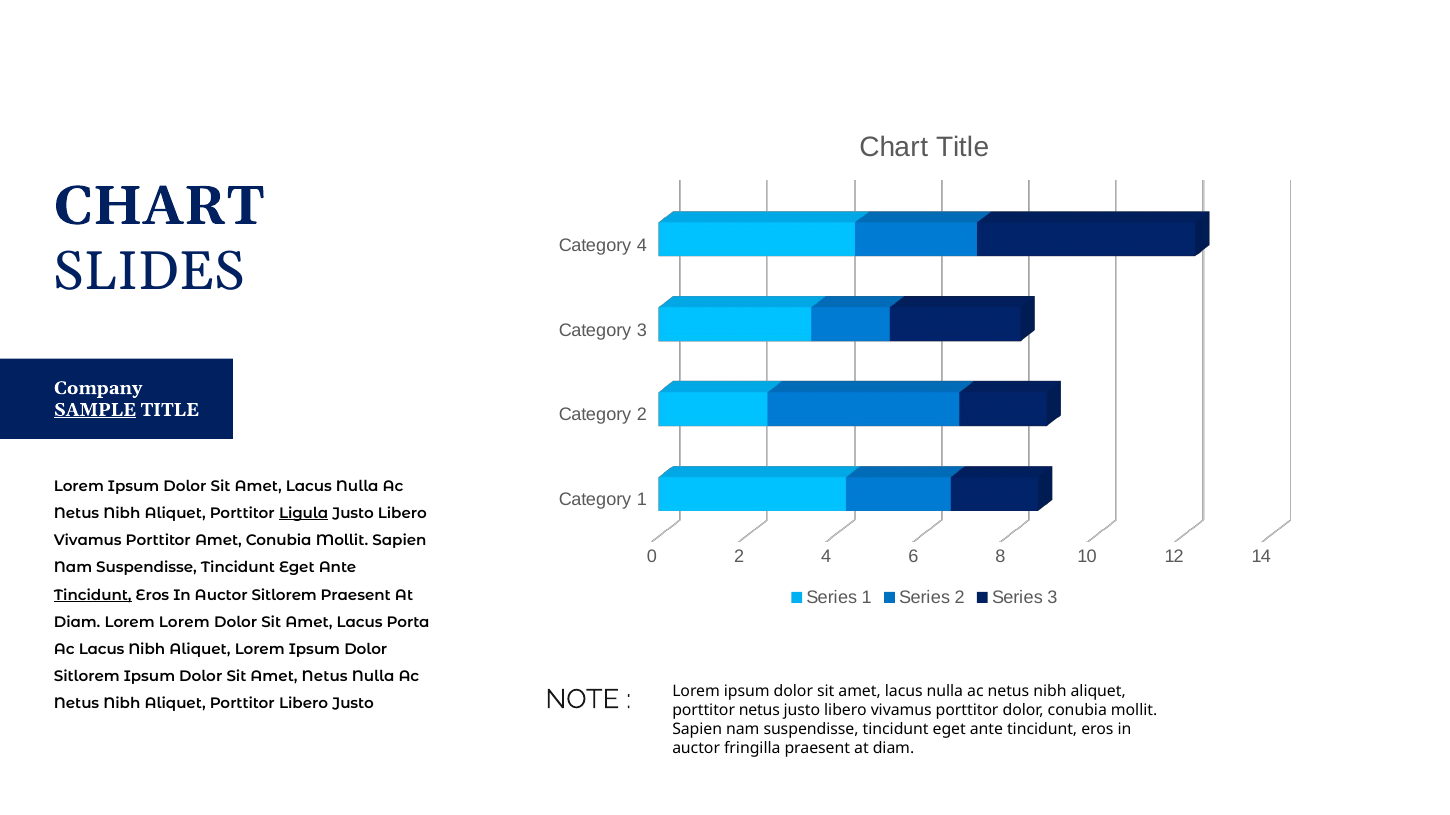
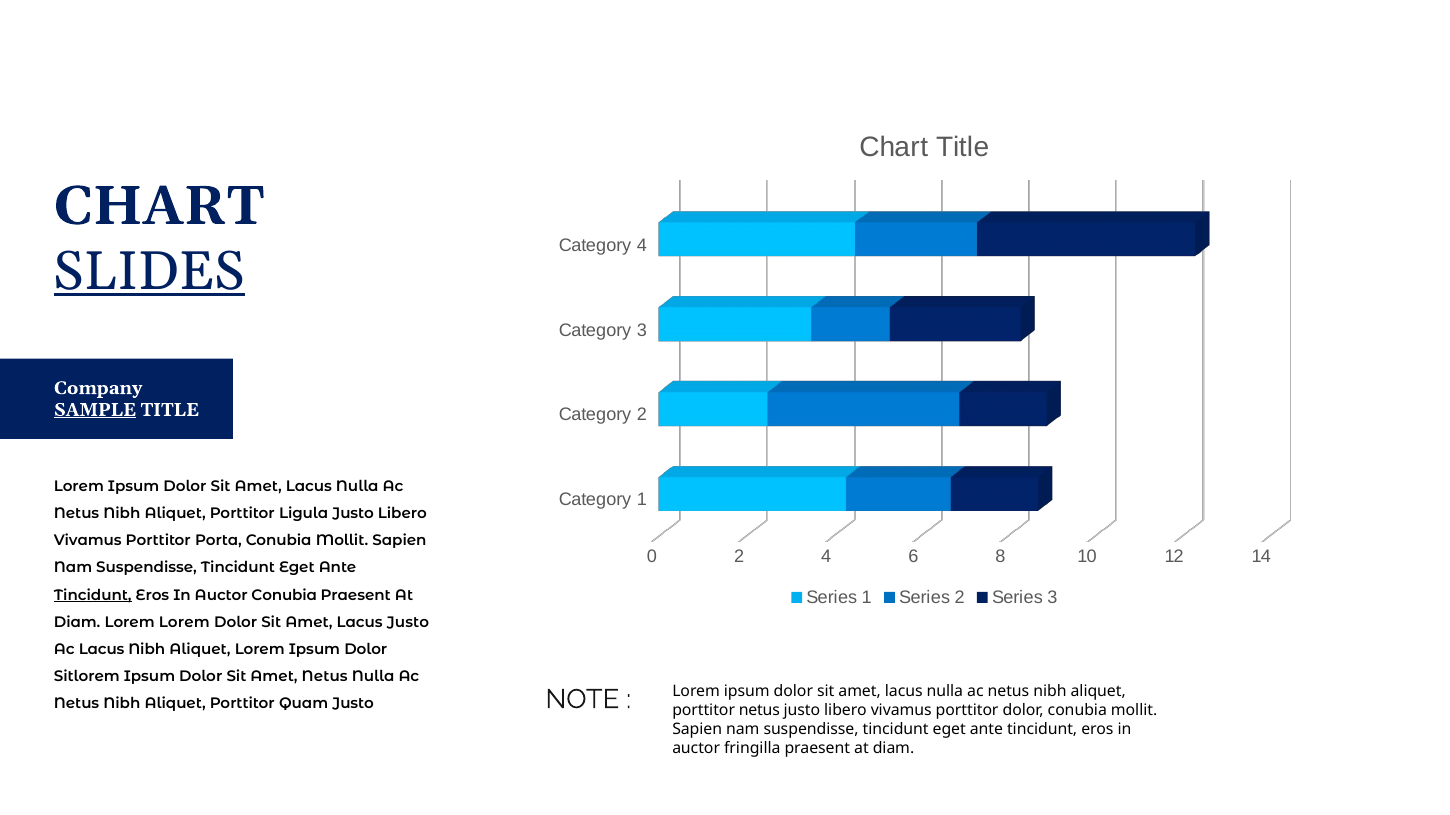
SLIDES underline: none -> present (150, 271)
Ligula underline: present -> none (304, 514)
Porttitor Amet: Amet -> Porta (218, 541)
Auctor Sitlorem: Sitlorem -> Conubia (284, 596)
Lacus Porta: Porta -> Justo (408, 623)
Porttitor Libero: Libero -> Quam (304, 704)
